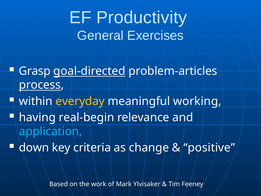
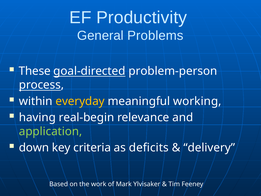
Exercises: Exercises -> Problems (155, 36)
Grasp: Grasp -> These (35, 71)
problem-articles: problem-articles -> problem-person (173, 71)
application colour: light blue -> light green (51, 131)
change: change -> deficits (149, 148)
positive: positive -> delivery (209, 148)
